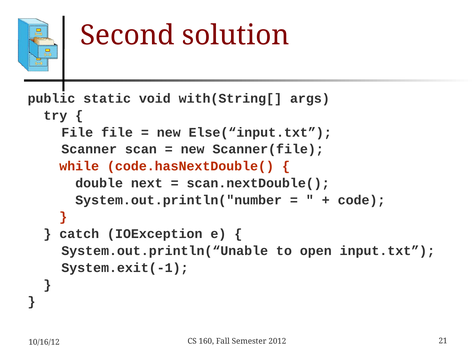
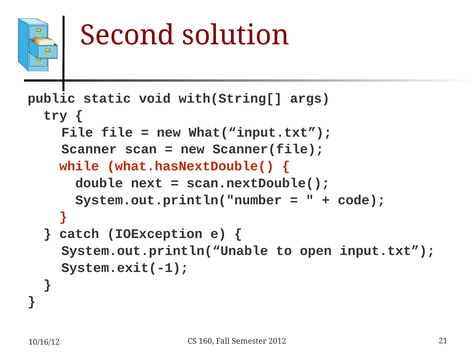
Else(“input.txt: Else(“input.txt -> What(“input.txt (260, 132)
code.hasNextDouble(: code.hasNextDouble( -> what.hasNextDouble( (191, 166)
